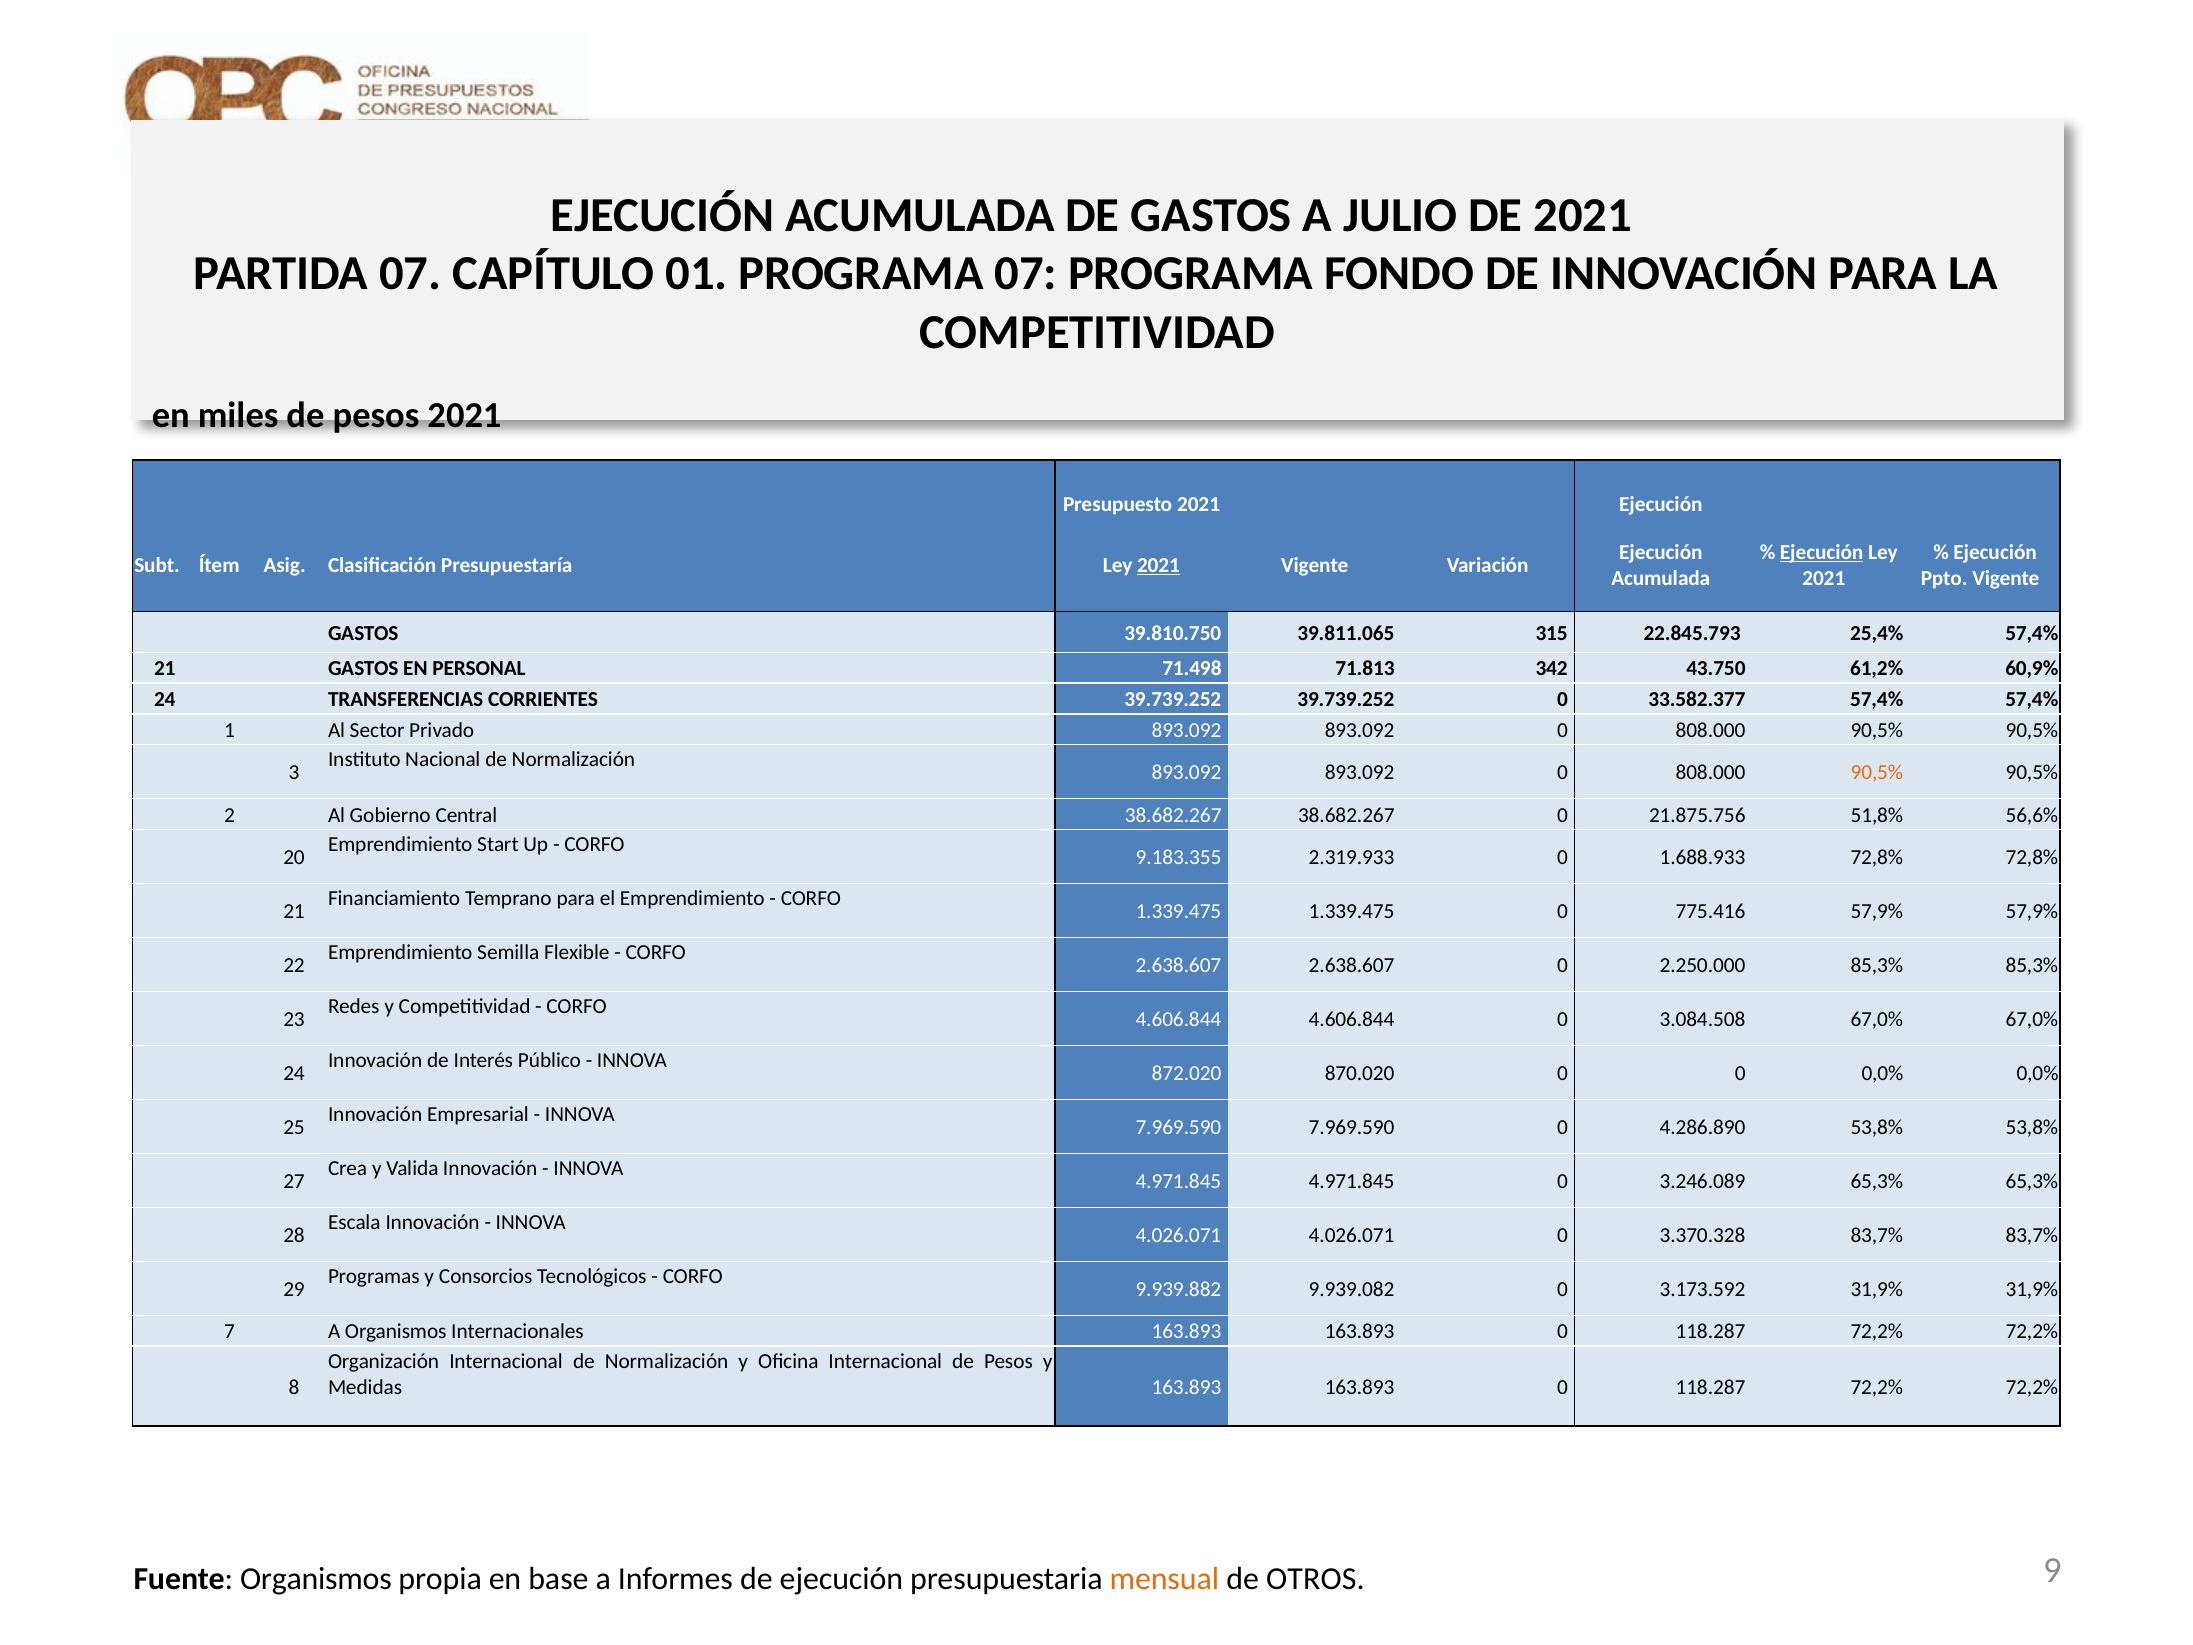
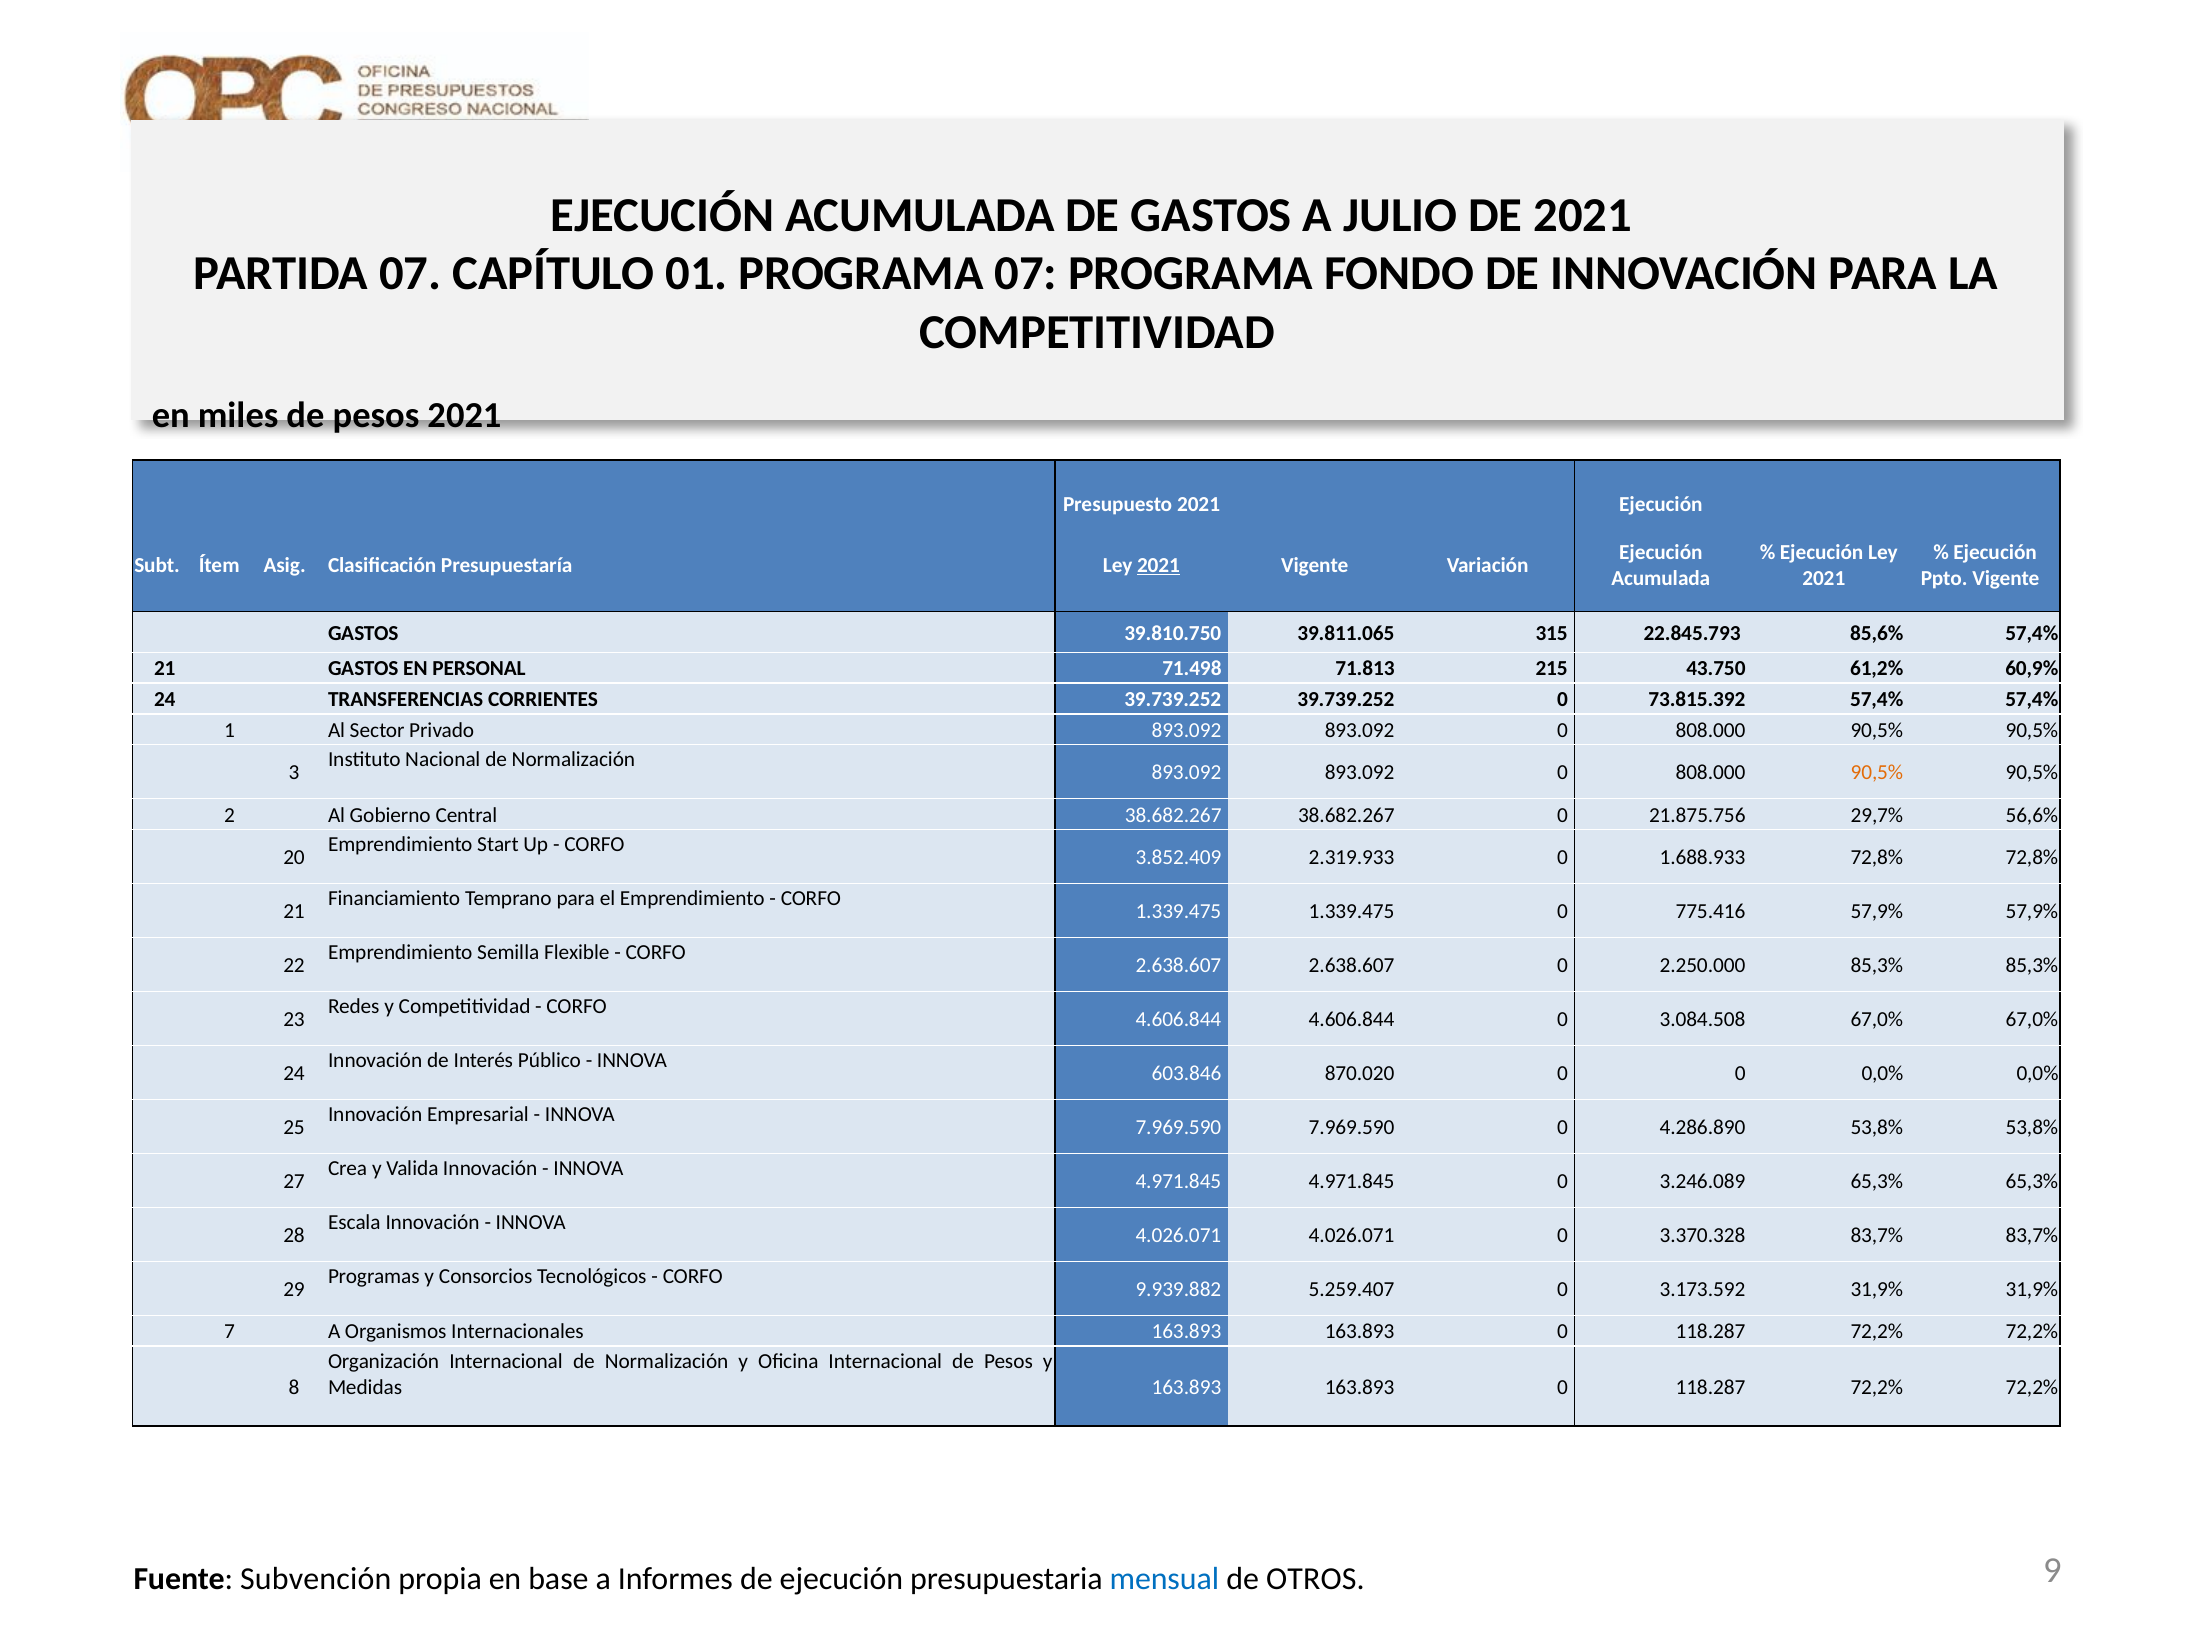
Ejecución underline: present -> none (1822, 552)
25,4%: 25,4% -> 85,6% (1877, 633)
342: 342 -> 215 (1552, 669)
33.582.377: 33.582.377 -> 73.815.392 (1697, 699)
51,8%: 51,8% -> 29,7% (1877, 815)
9.183.355: 9.183.355 -> 3.852.409 (1178, 857)
872.020: 872.020 -> 603.846 (1187, 1073)
9.939.082: 9.939.082 -> 5.259.407 (1352, 1289)
Fuente Organismos: Organismos -> Subvención (316, 1579)
mensual colour: orange -> blue (1164, 1579)
